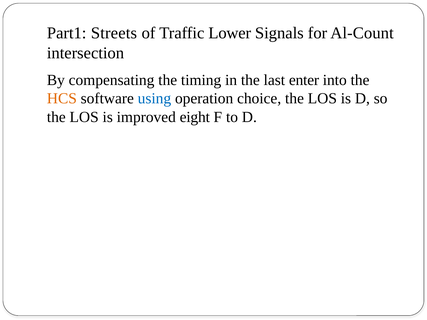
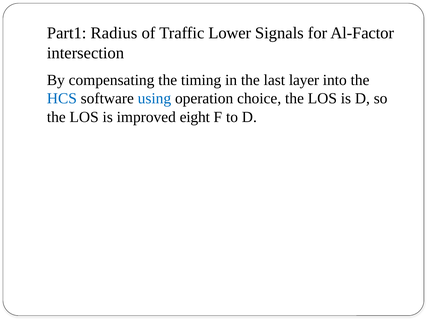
Streets: Streets -> Radius (114, 33)
Al-Count: Al-Count -> Al-Factor (362, 33)
enter: enter -> layer (304, 80)
HCS colour: orange -> blue (62, 99)
